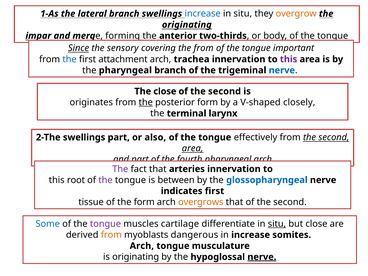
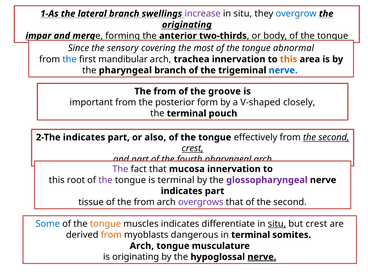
increase colour: blue -> purple (203, 14)
overgrow colour: orange -> blue (296, 14)
Since underline: present -> none (79, 48)
the from: from -> most (204, 48)
important: important -> abnormal (294, 48)
attachment: attachment -> mandibular (123, 59)
this colour: purple -> orange (289, 59)
close: close -> from (165, 91)
second: second -> groove (225, 91)
originates: originates -> important (91, 102)
the underline: present -> none (146, 102)
larynx: larynx -> pouch (223, 113)
2-The swellings: swellings -> indicates (84, 137)
area: area -> crest (193, 148)
arteries: arteries -> mucosa (187, 169)
is between: between -> terminal (176, 180)
glossopharyngeal colour: blue -> purple (267, 180)
first: first -> part (215, 191)
of the form: form -> from (144, 202)
overgrows colour: orange -> purple (201, 202)
tongue colour: purple -> orange (105, 224)
muscles cartilage: cartilage -> indicates (180, 224)
but close: close -> crest (316, 224)
in increase: increase -> terminal (251, 235)
